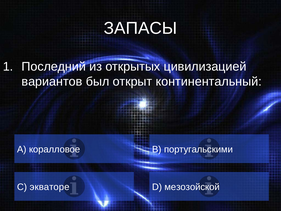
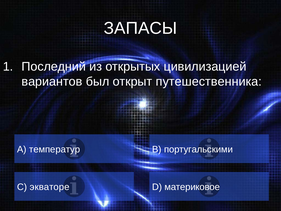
континентальный: континентальный -> путешественника (209, 81)
коралловое: коралловое -> температур (55, 149)
мезозойской: мезозойской -> материковое (192, 187)
